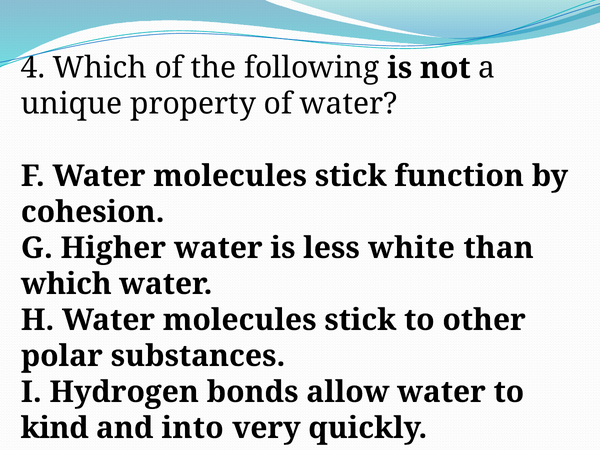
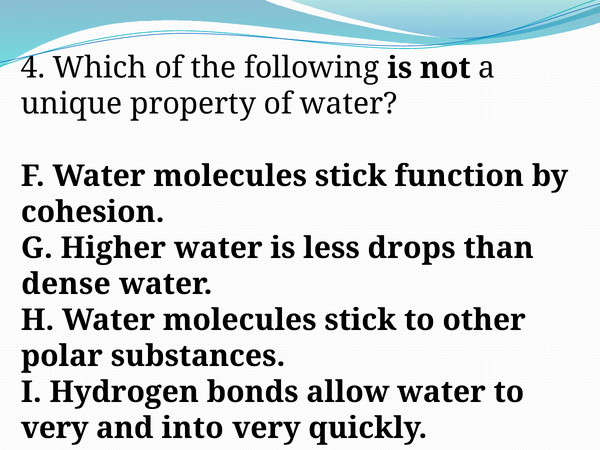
white: white -> drops (412, 248)
which: which -> dense (66, 284)
kind: kind -> very (55, 428)
